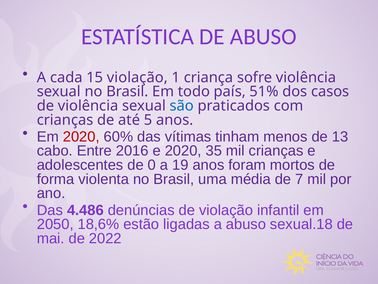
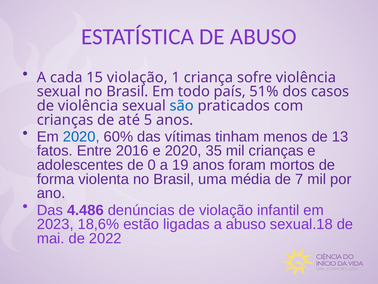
2020 colour: red -> blue (81, 136)
cabo: cabo -> fatos (55, 151)
2050: 2050 -> 2023 (55, 224)
